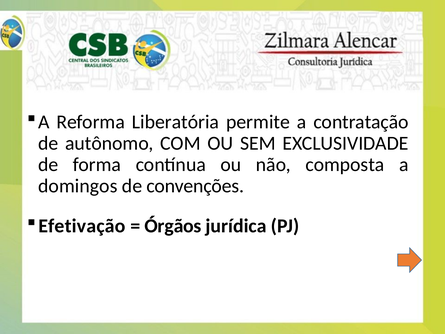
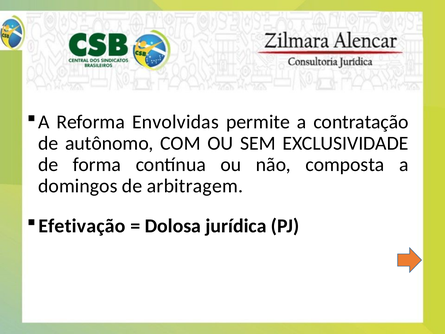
Liberatória: Liberatória -> Envolvidas (175, 122)
convenções: convenções -> arbitragem (195, 186)
Órgãos: Órgãos -> Dolosa (173, 226)
